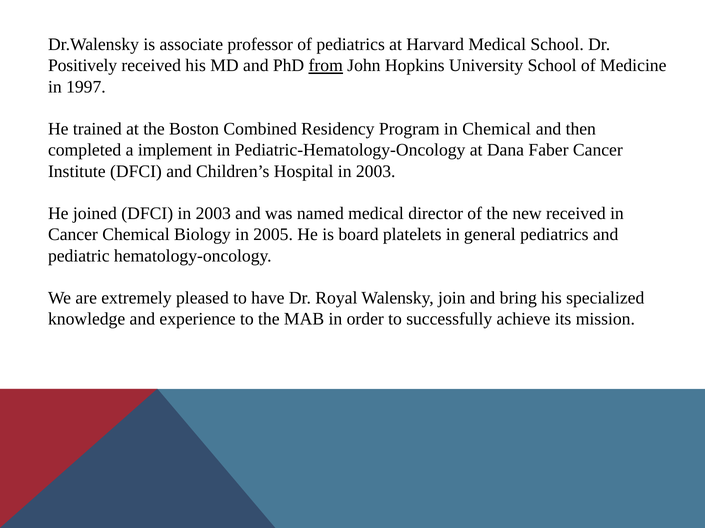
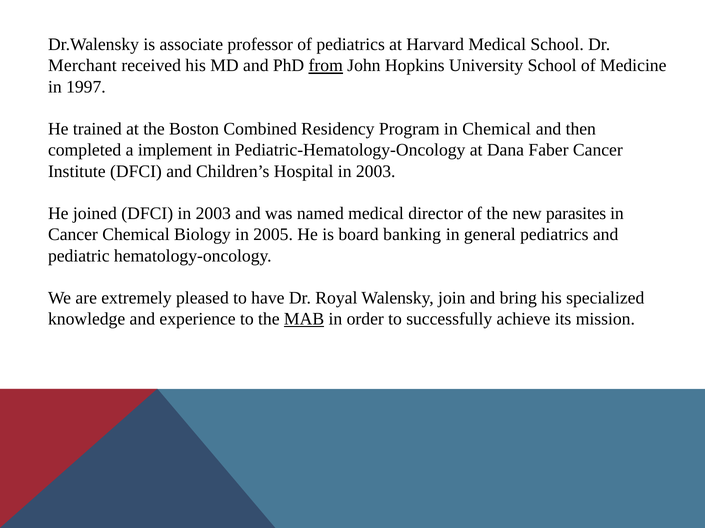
Positively: Positively -> Merchant (82, 66)
new received: received -> parasites (576, 214)
platelets: platelets -> banking (412, 235)
MAB underline: none -> present (304, 320)
